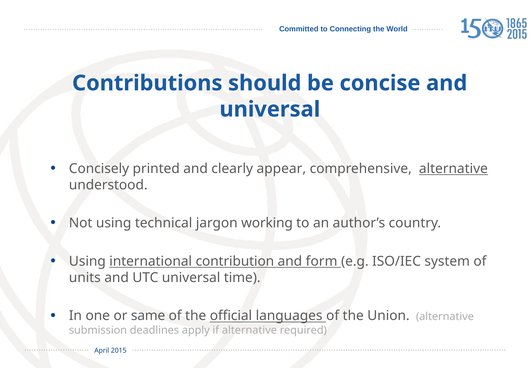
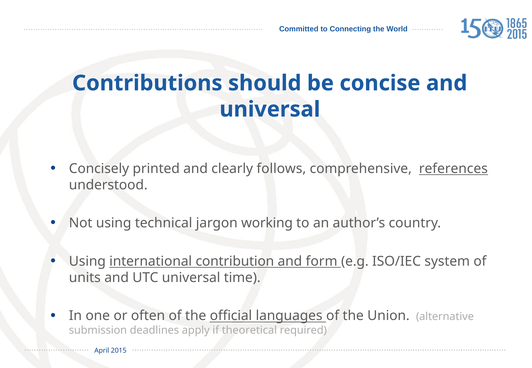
appear: appear -> follows (281, 169)
comprehensive alternative: alternative -> references (453, 169)
same: same -> often (148, 316)
if alternative: alternative -> theoretical (249, 331)
